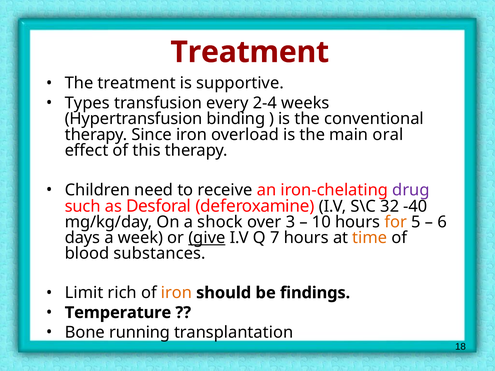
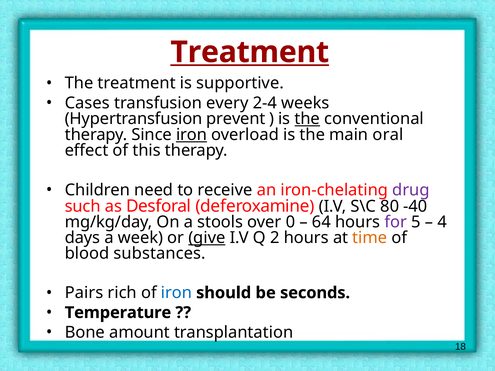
Treatment underline: none -> present (250, 52)
Types: Types -> Cases (87, 103)
binding: binding -> prevent (236, 119)
the underline: none -> present (307, 119)
iron underline: none -> present (192, 135)
32: 32 -> 80 (390, 206)
shock: shock -> stools (220, 222)
3: 3 -> 0 (290, 222)
10: 10 -> 64 (321, 222)
for colour: orange -> purple (396, 222)
6: 6 -> 4 (442, 222)
7: 7 -> 2 (275, 238)
Limit: Limit -> Pairs (84, 293)
iron colour: orange -> blue (176, 293)
findings: findings -> seconds (315, 293)
running: running -> amount (140, 333)
